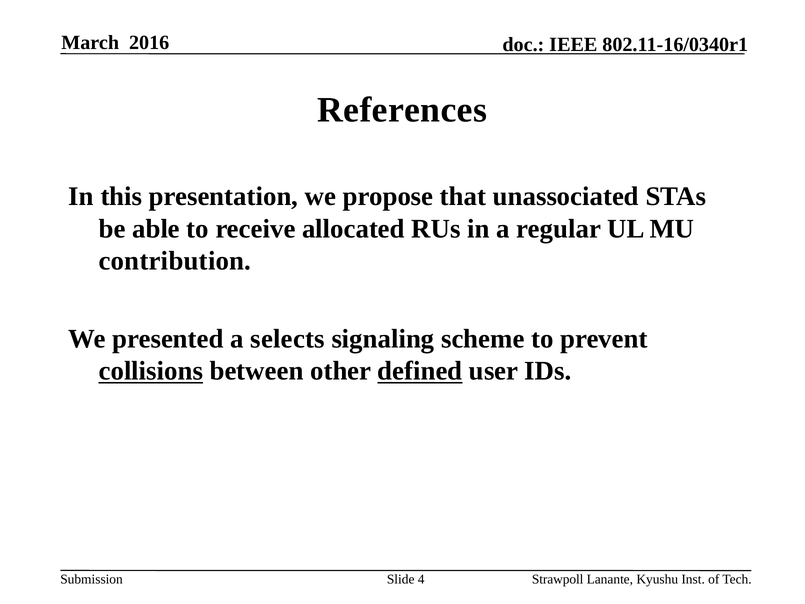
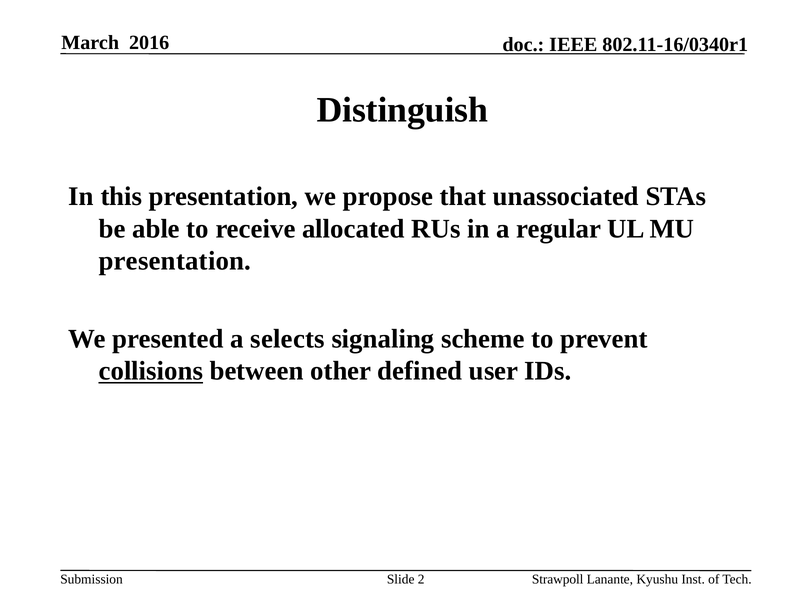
References: References -> Distinguish (402, 110)
contribution: contribution -> presentation (175, 261)
defined underline: present -> none (420, 371)
4: 4 -> 2 (421, 579)
